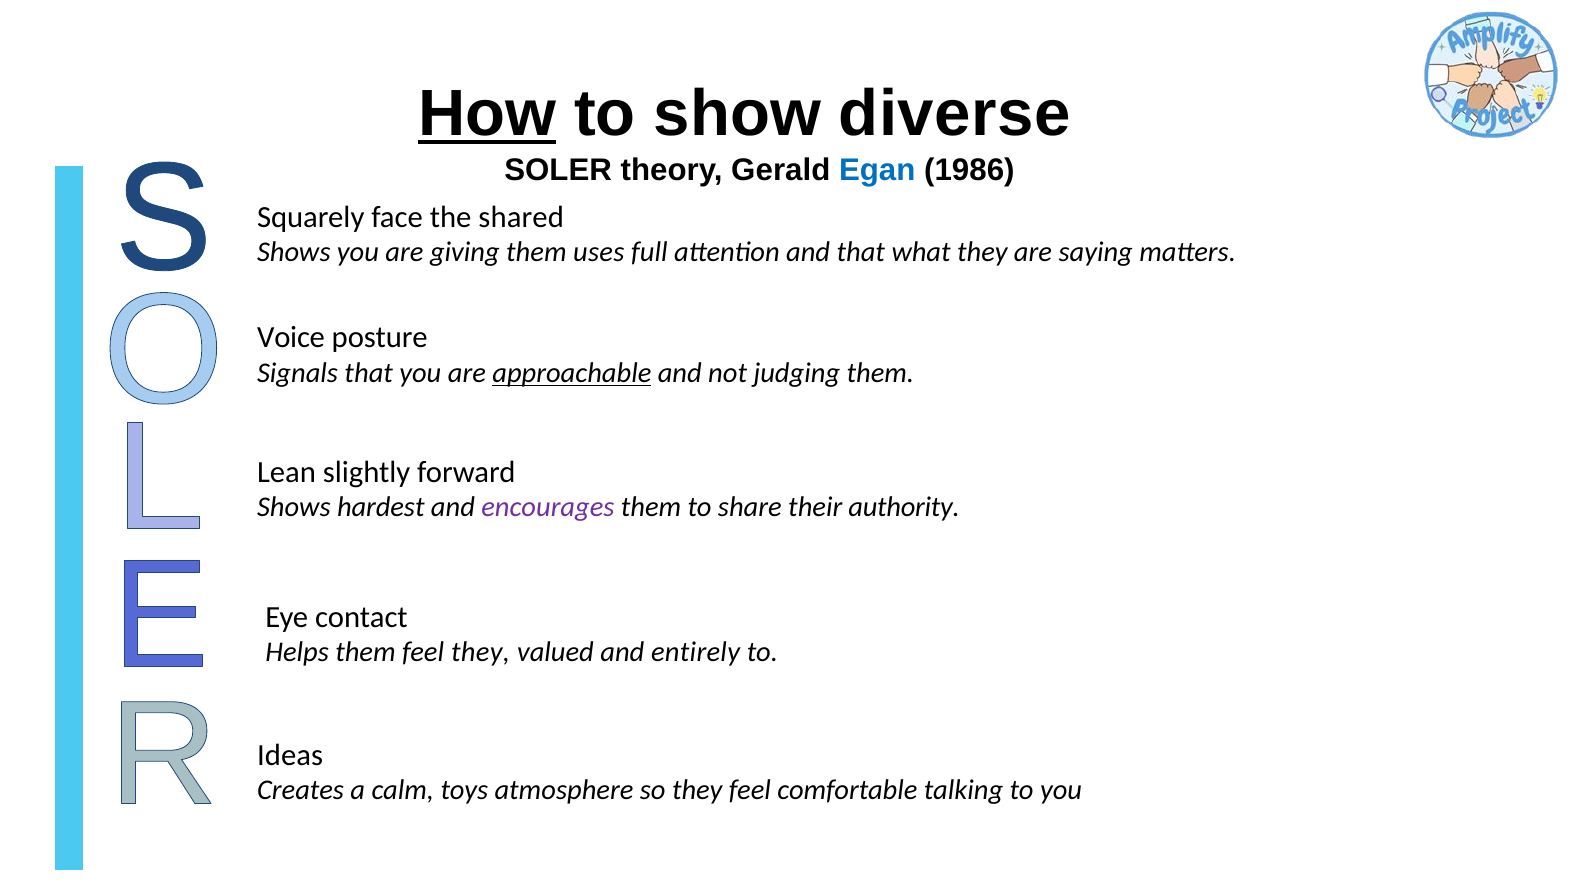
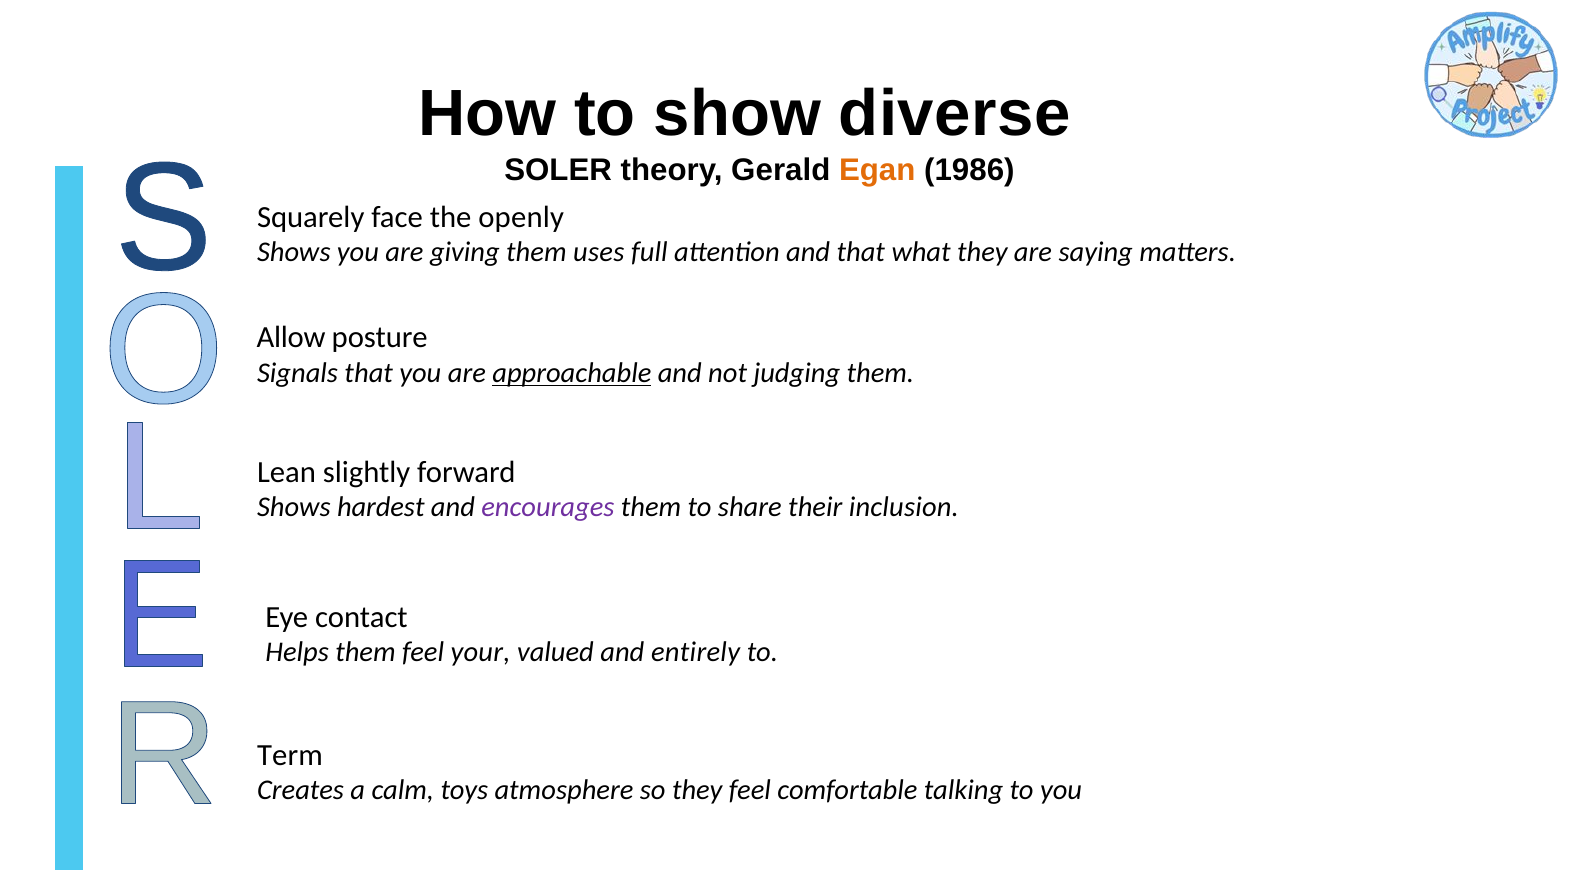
How underline: present -> none (487, 114)
Egan colour: blue -> orange (877, 170)
shared: shared -> openly (521, 217)
Voice: Voice -> Allow (291, 338)
authority: authority -> inclusion (904, 507)
feel they: they -> your (481, 653)
Ideas: Ideas -> Term (290, 755)
